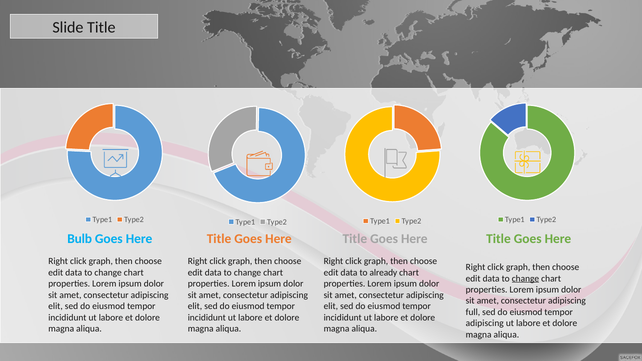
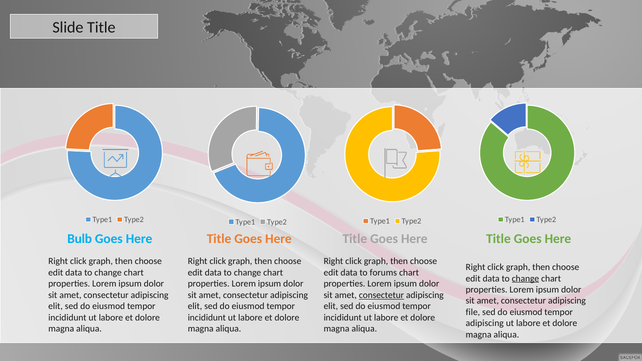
already: already -> forums (383, 273)
consectetur underline: none -> present (381, 295)
full: full -> file (473, 312)
